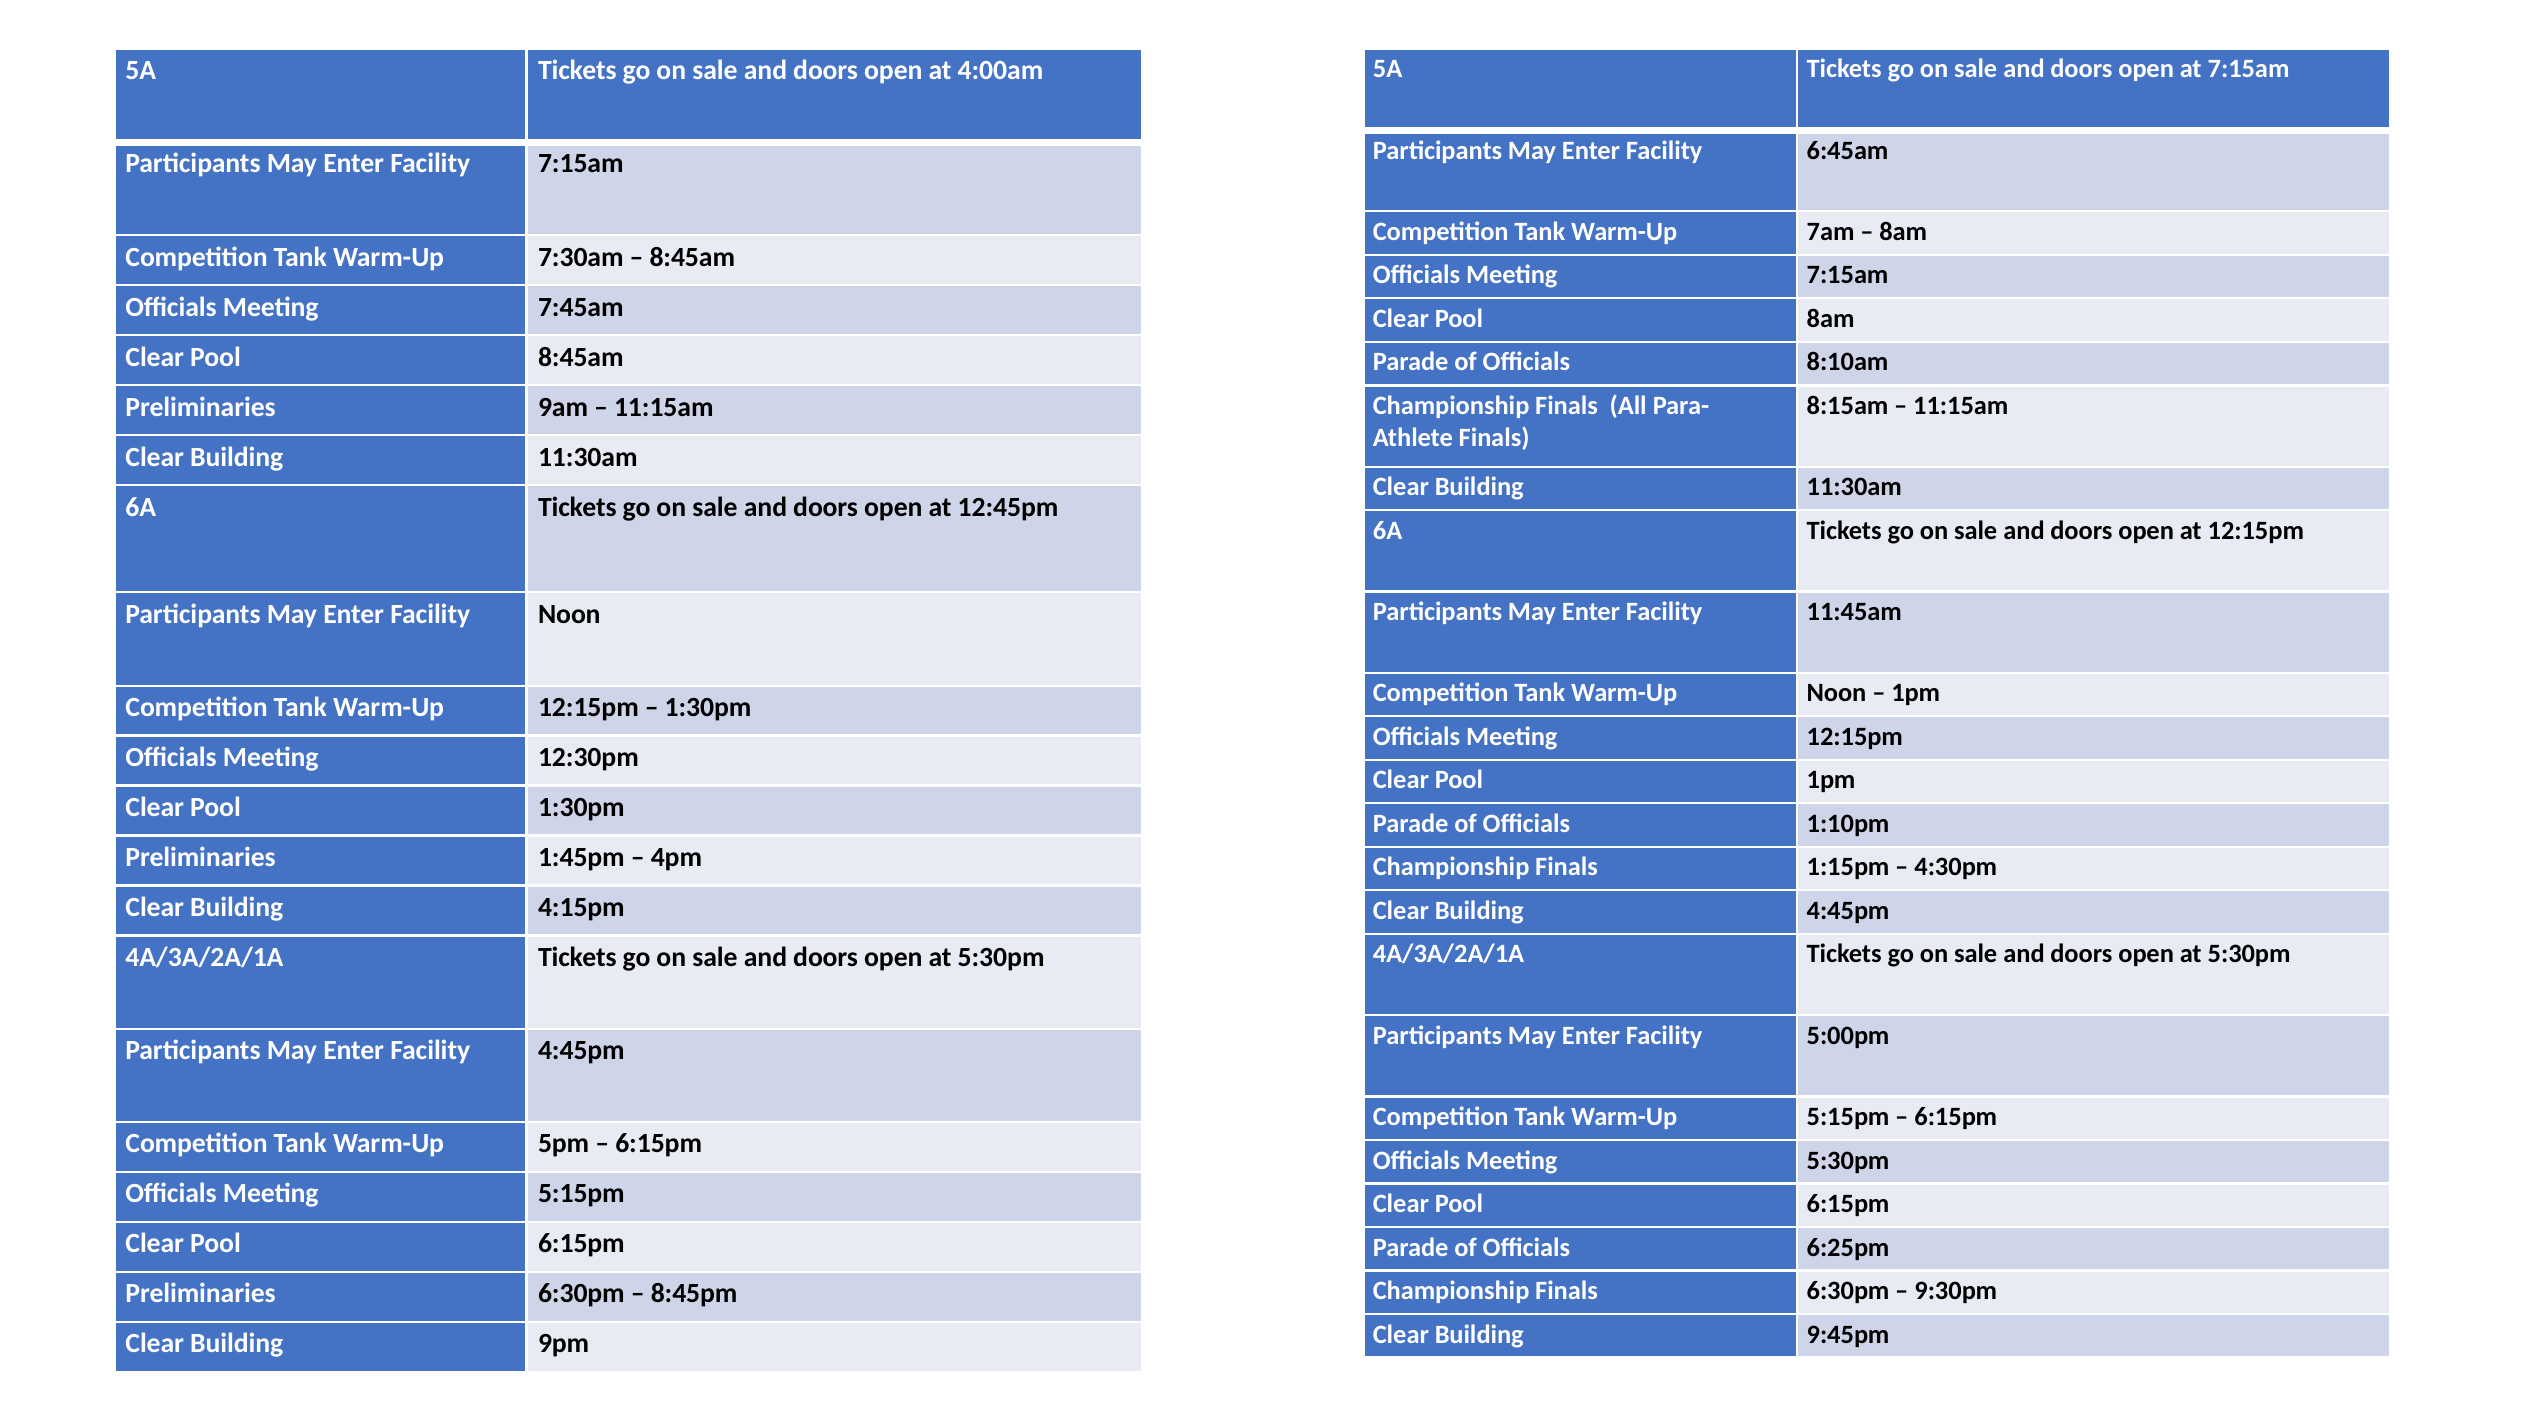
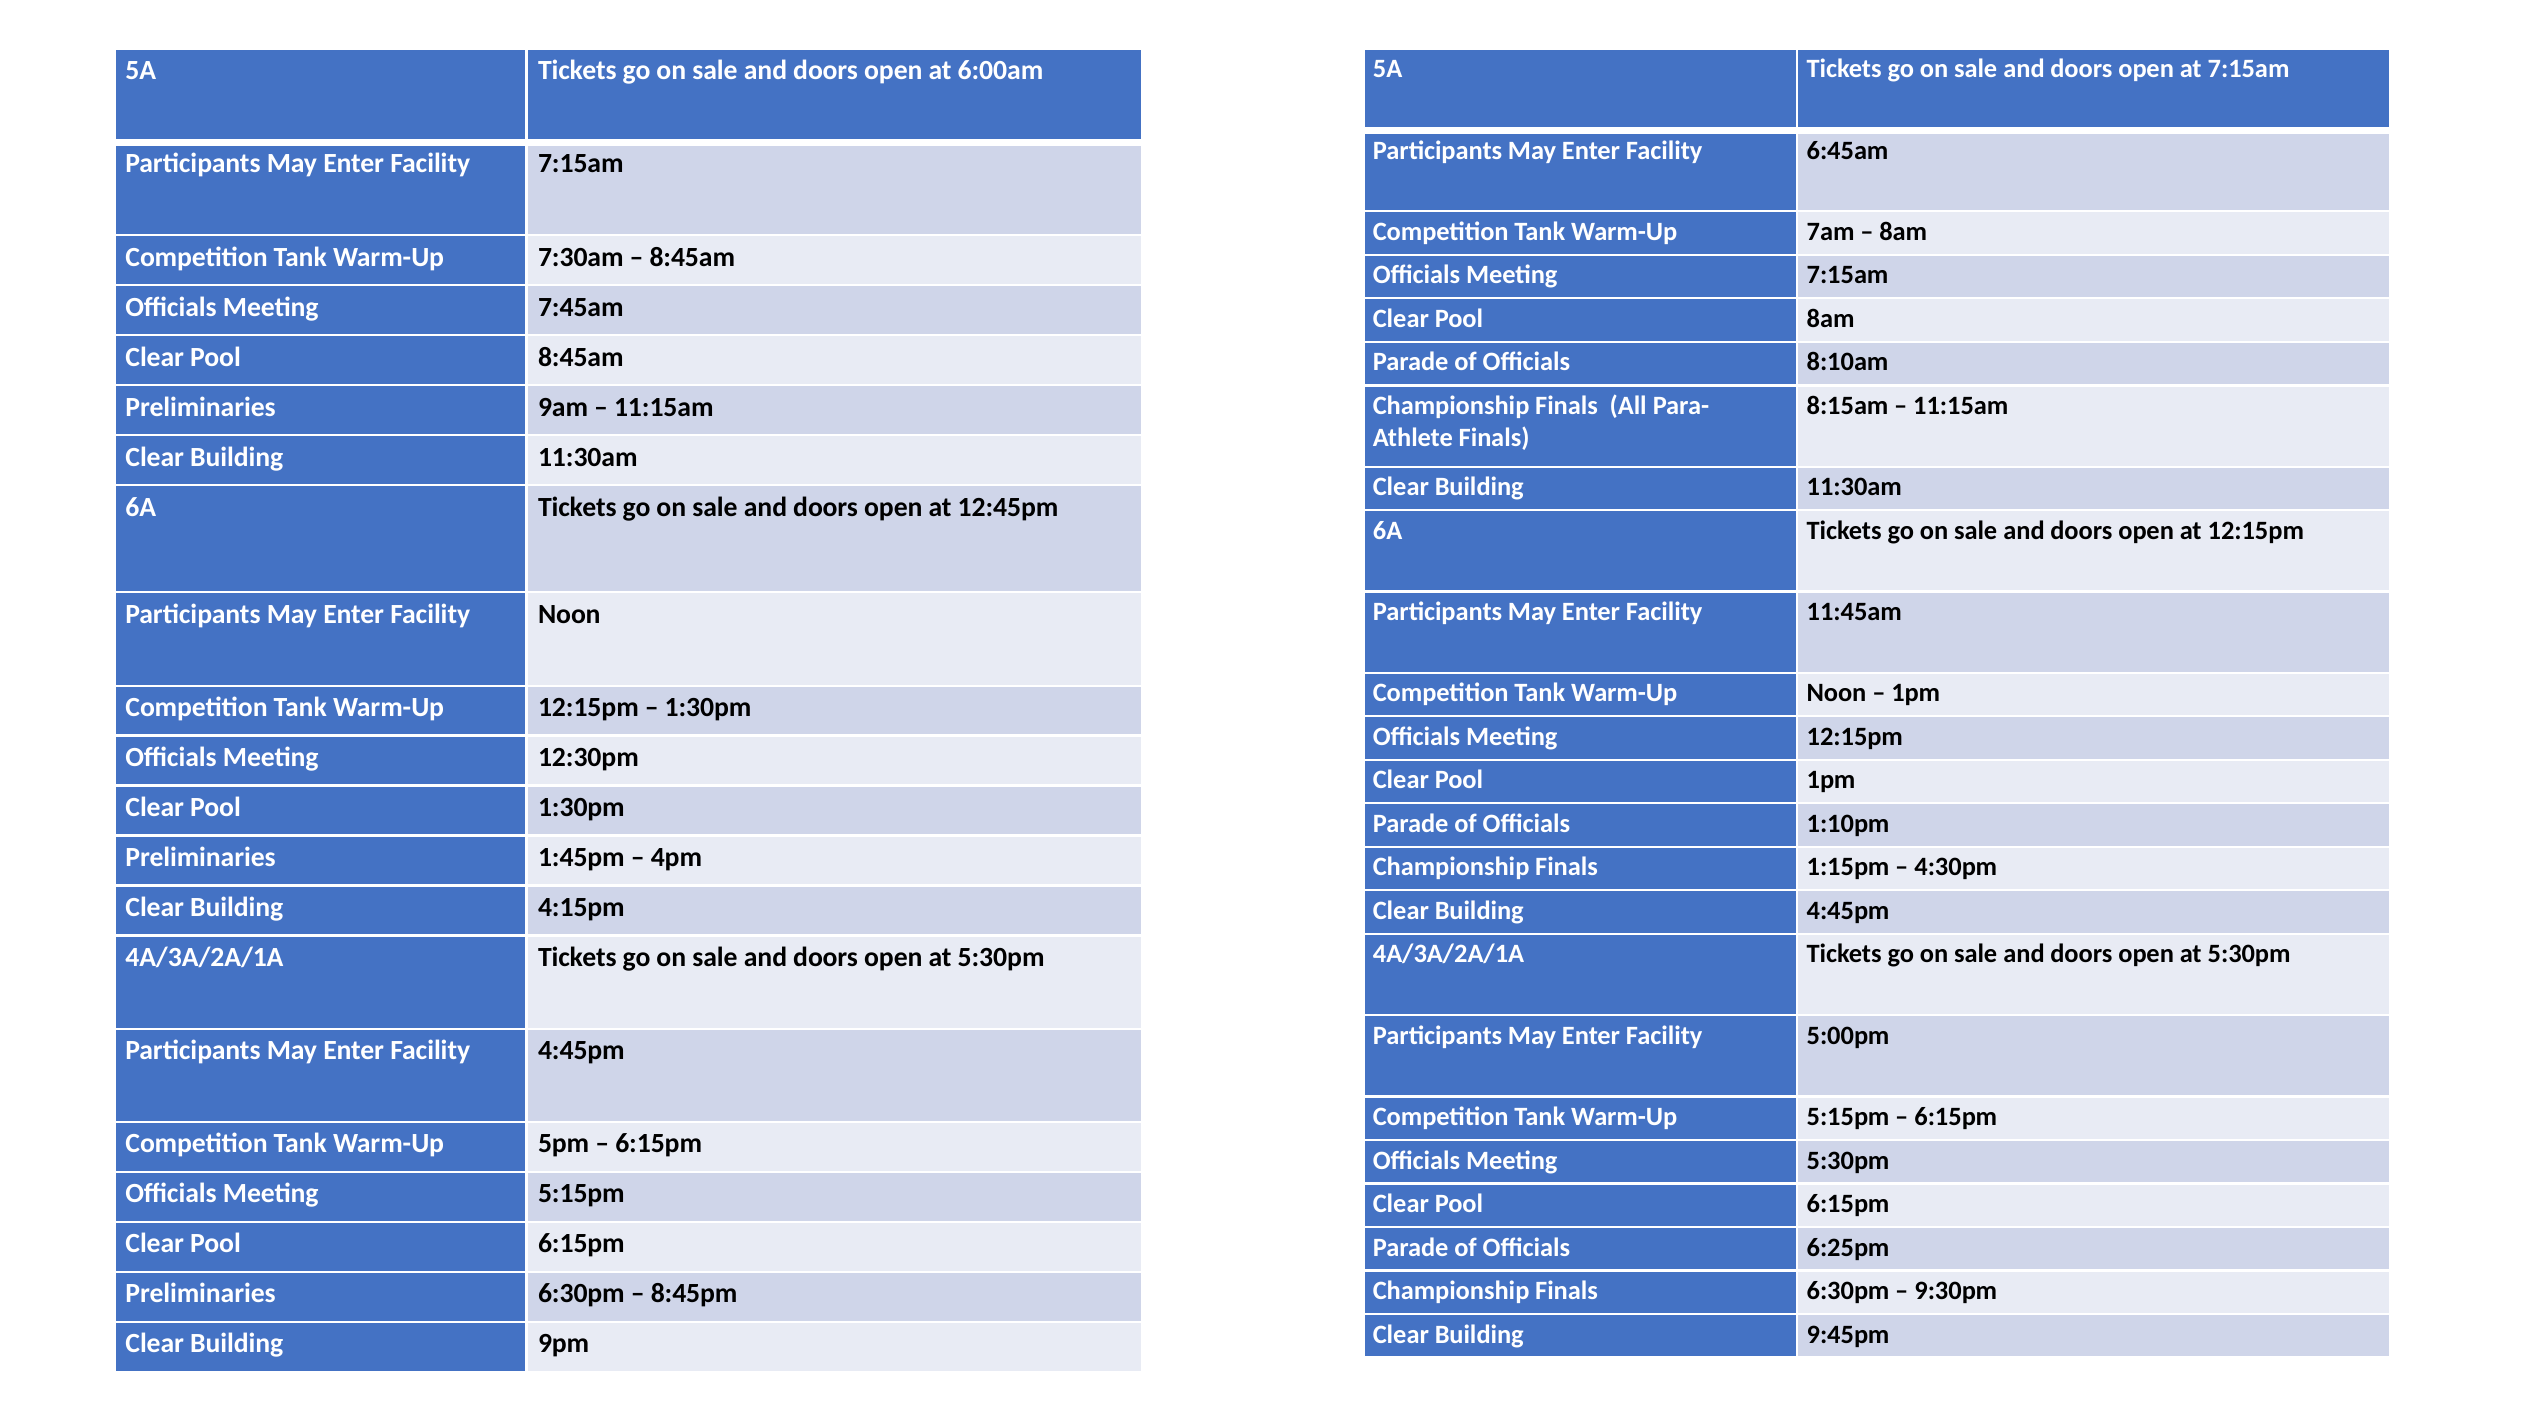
4:00am: 4:00am -> 6:00am (1001, 71)
